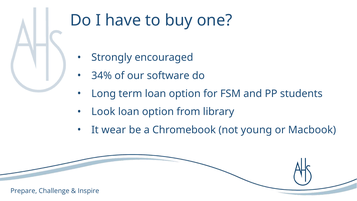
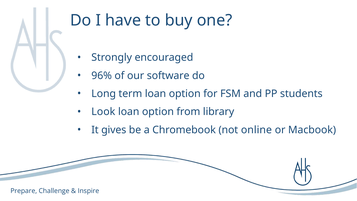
34%: 34% -> 96% (102, 76)
wear: wear -> gives (114, 130)
young: young -> online (256, 130)
